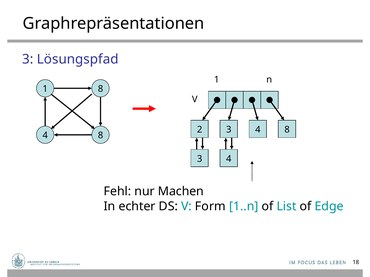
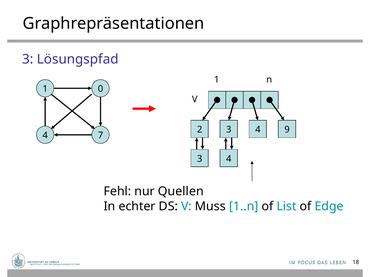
1 8: 8 -> 0 (101, 89)
8: 8 -> 9 (287, 130)
8: 8 -> 7 (101, 136)
Machen: Machen -> Quellen (181, 192)
Form: Form -> Muss (210, 207)
